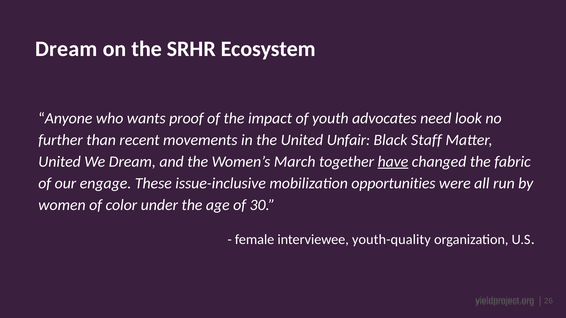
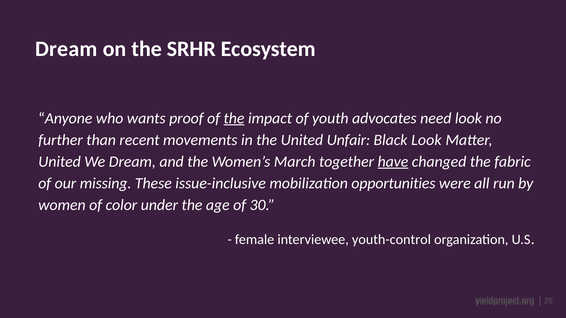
the underline: none -> present (234, 118)
Black Staff: Staff -> Look (426, 140)
engage: engage -> missing (106, 183)
youth-quality: youth-quality -> youth-control (391, 240)
